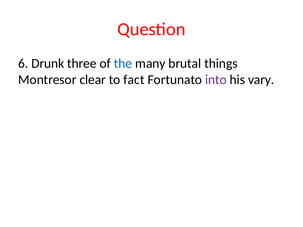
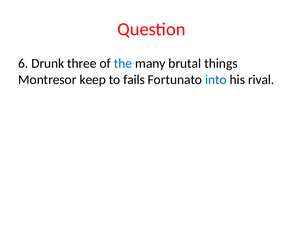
clear: clear -> keep (93, 80)
fact: fact -> fails (134, 80)
into colour: purple -> blue (216, 80)
vary: vary -> rival (261, 80)
